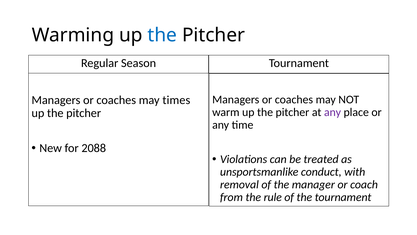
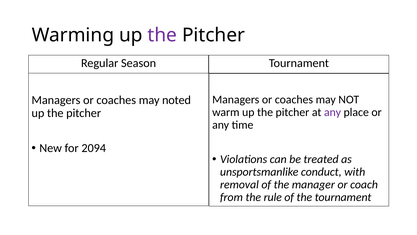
the colour: blue -> purple (162, 35)
times: times -> noted (177, 100)
2088: 2088 -> 2094 (94, 148)
